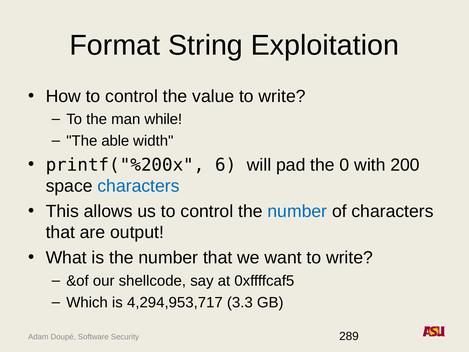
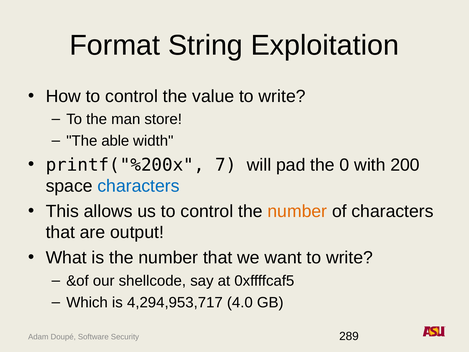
while: while -> store (163, 119)
6: 6 -> 7 (226, 165)
number colour: blue -> orange (297, 211)
3.3: 3.3 -> 4.0 (240, 302)
